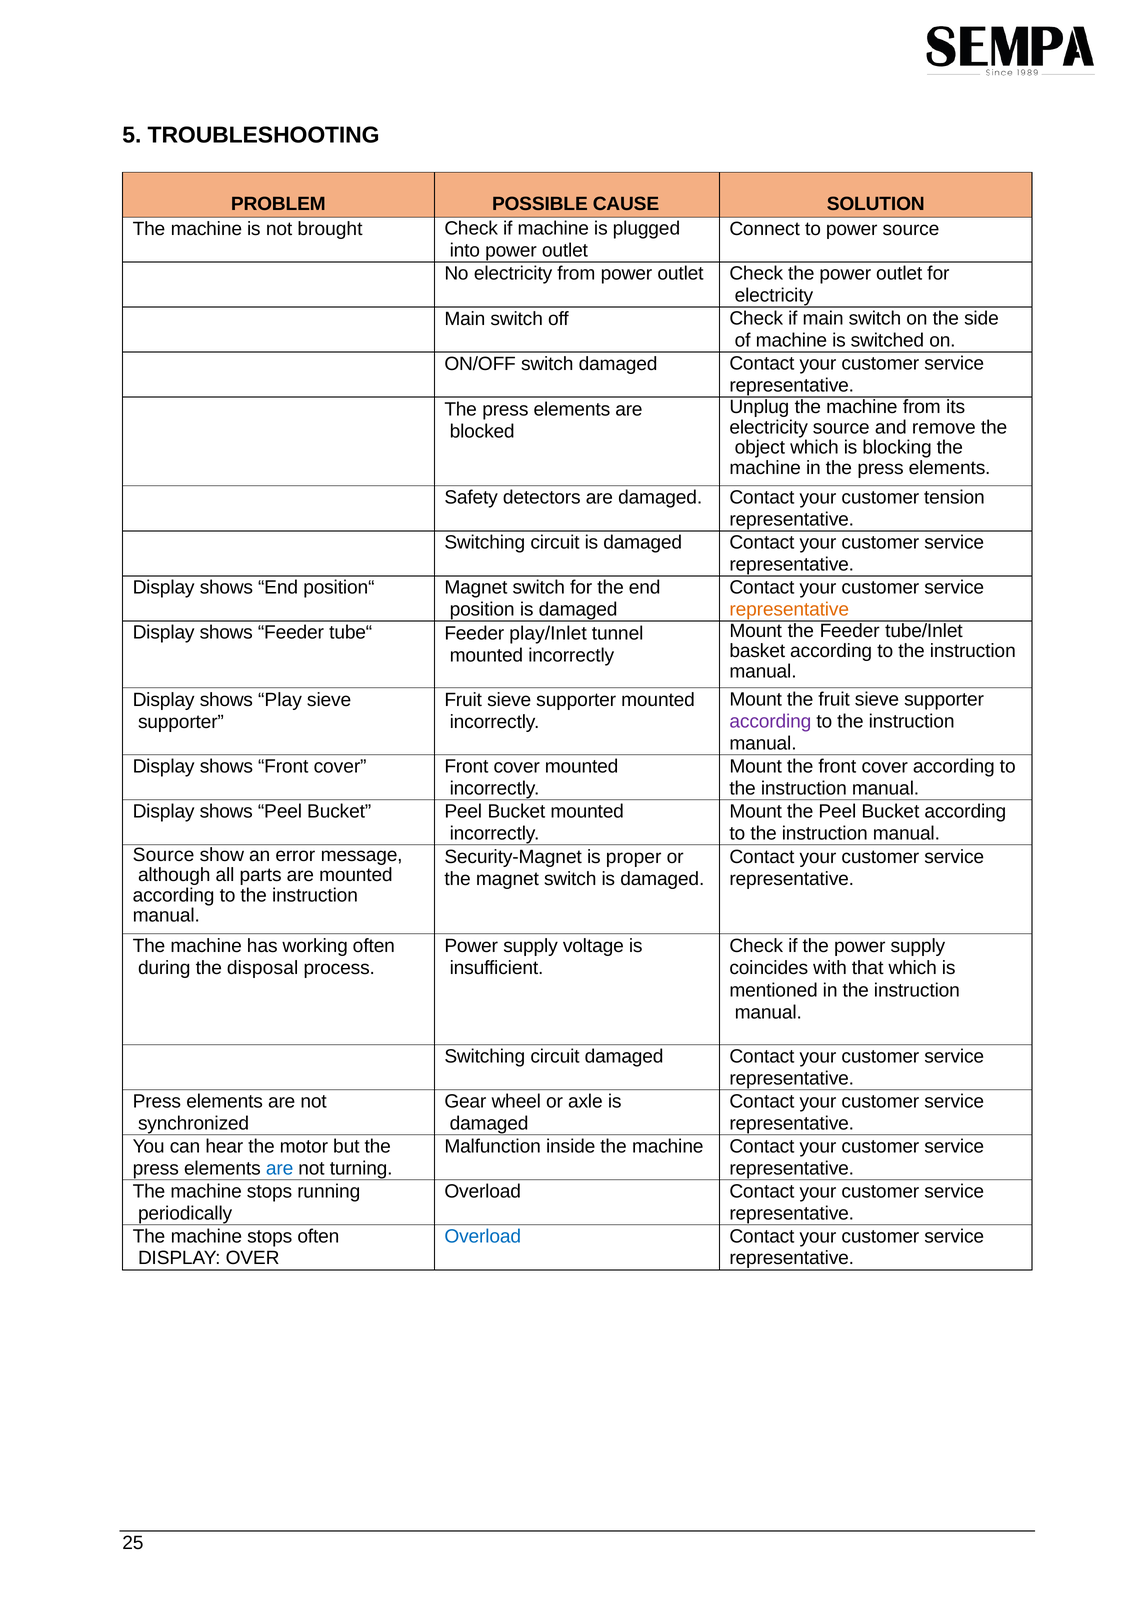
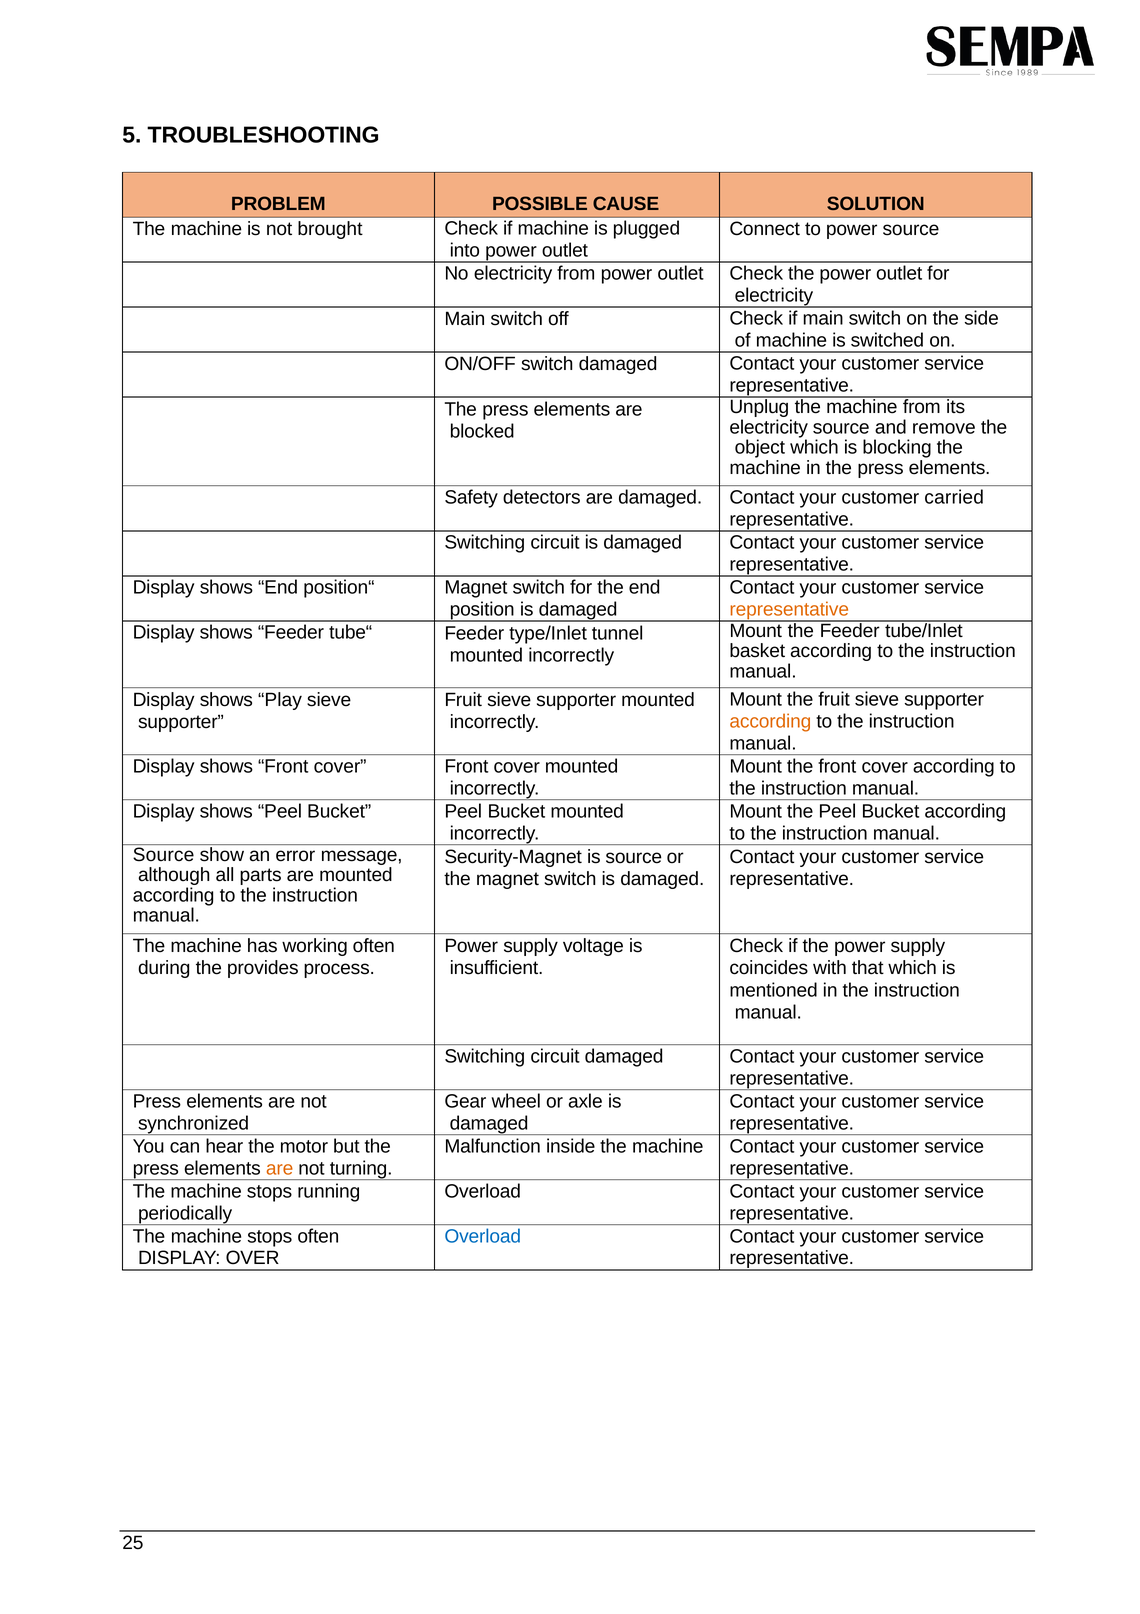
tension: tension -> carried (954, 497)
play/Inlet: play/Inlet -> type/Inlet (548, 633)
according colour: purple -> orange (770, 722)
is proper: proper -> source (634, 857)
disposal: disposal -> provides (263, 968)
are colour: blue -> orange (280, 1169)
